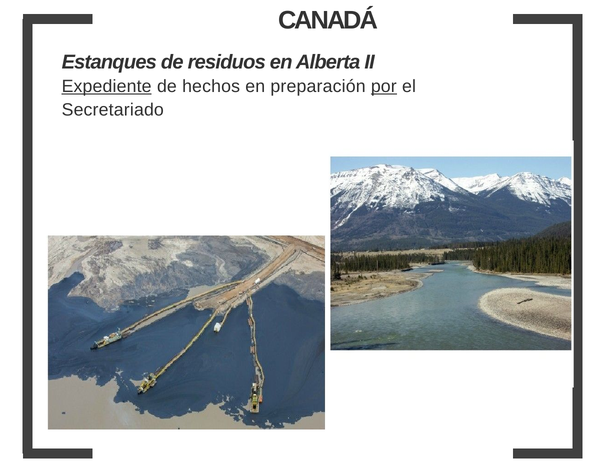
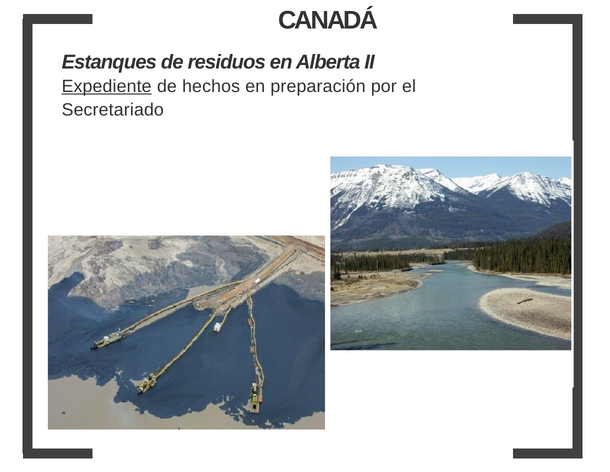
por underline: present -> none (384, 86)
